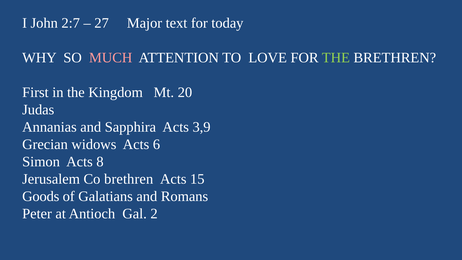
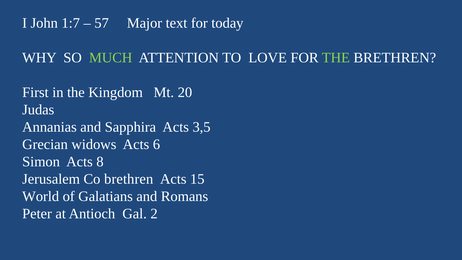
2:7: 2:7 -> 1:7 (71, 23)
27: 27 -> 57 (102, 23)
MUCH colour: pink -> light green (111, 58)
3,9: 3,9 -> 3,5 (202, 127)
Goods: Goods -> World (41, 196)
